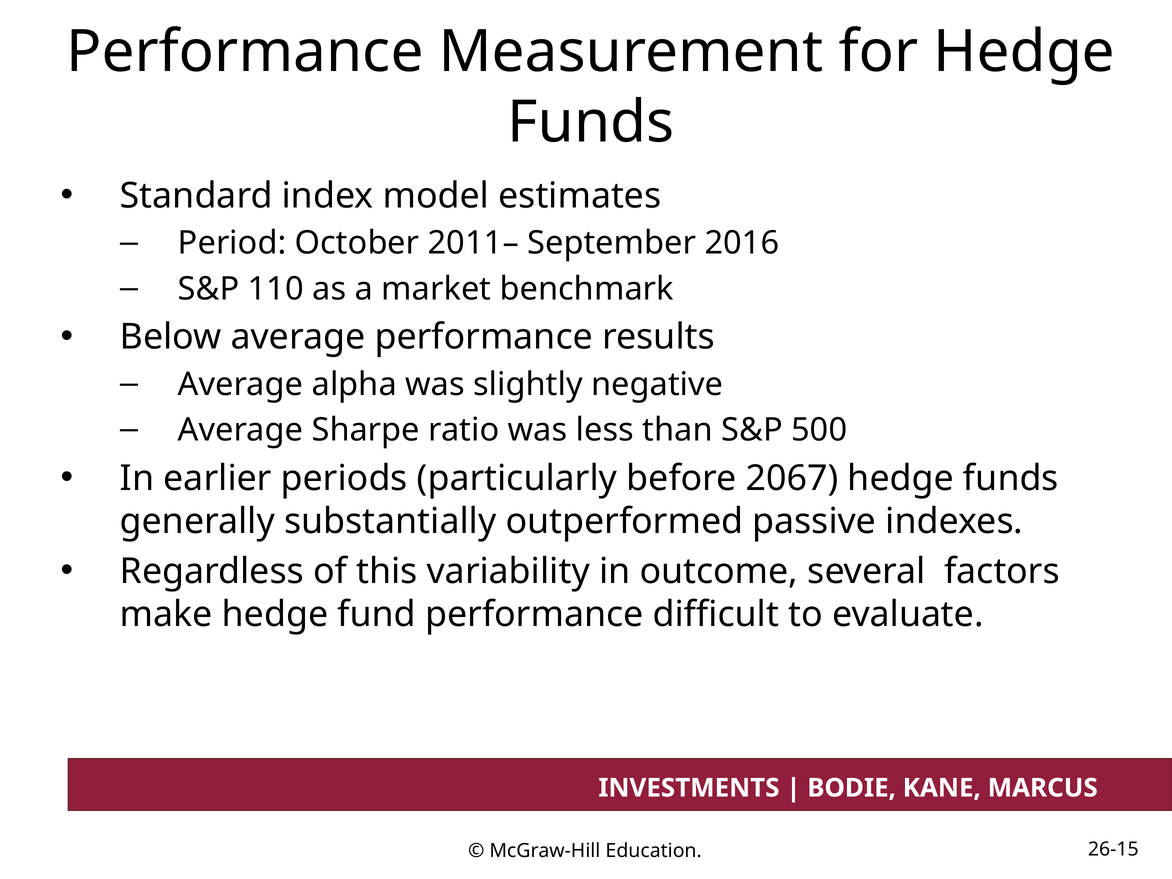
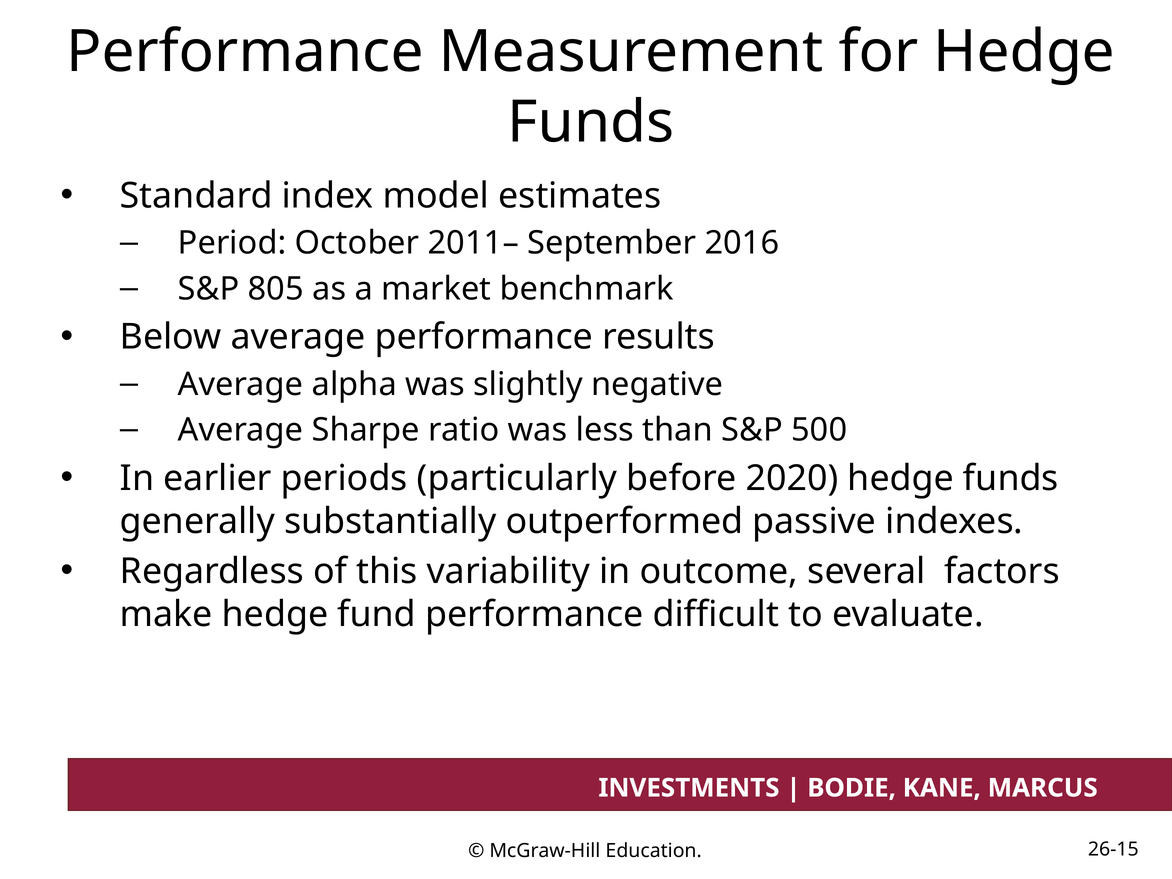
110: 110 -> 805 (276, 289)
2067: 2067 -> 2020 (792, 478)
